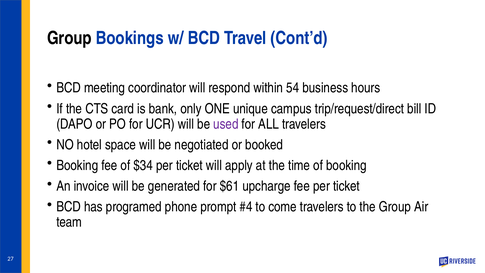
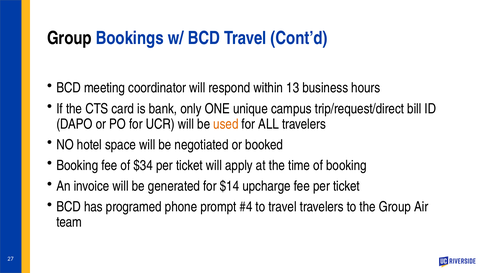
54: 54 -> 13 (293, 88)
used colour: purple -> orange (226, 124)
$61: $61 -> $14 (230, 186)
to come: come -> travel (283, 207)
